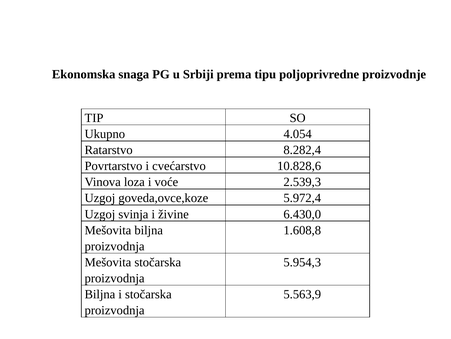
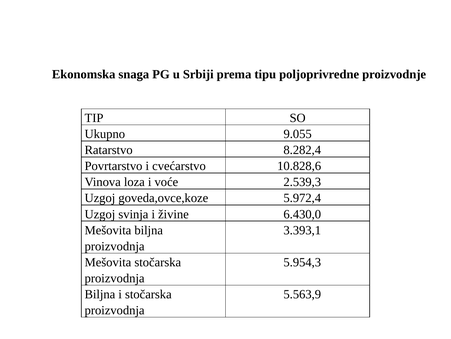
4.054: 4.054 -> 9.055 (298, 134)
1.608,8: 1.608,8 -> 3.393,1 (302, 230)
